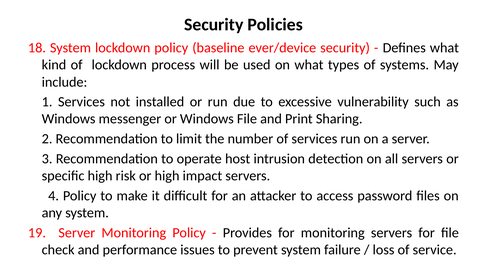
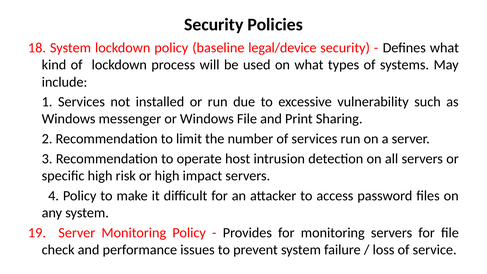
ever/device: ever/device -> legal/device (282, 48)
